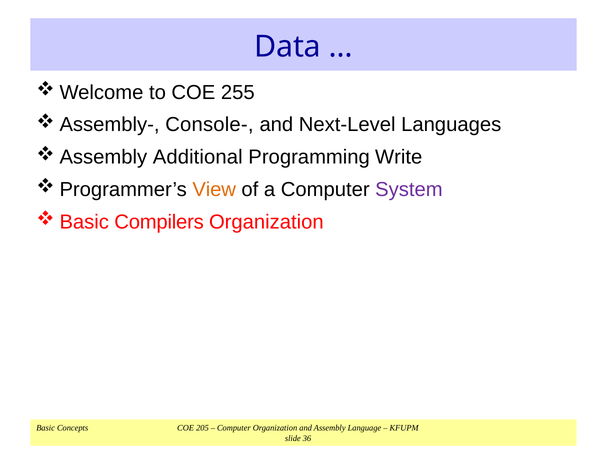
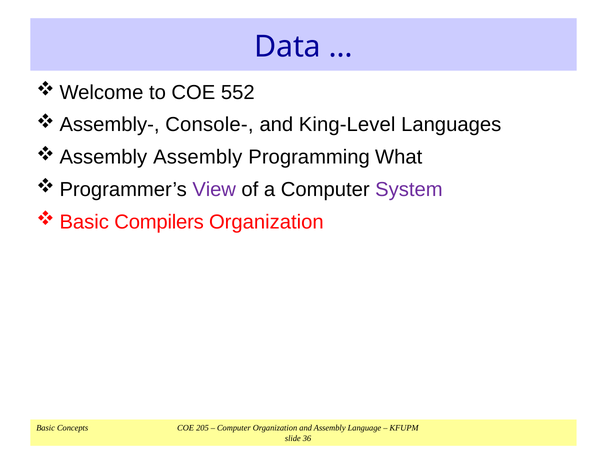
255: 255 -> 552 (238, 92)
Next-Level: Next-Level -> King-Level (347, 125)
Additional: Additional -> Assembly (198, 157)
Write: Write -> What (399, 157)
View colour: orange -> purple (214, 190)
